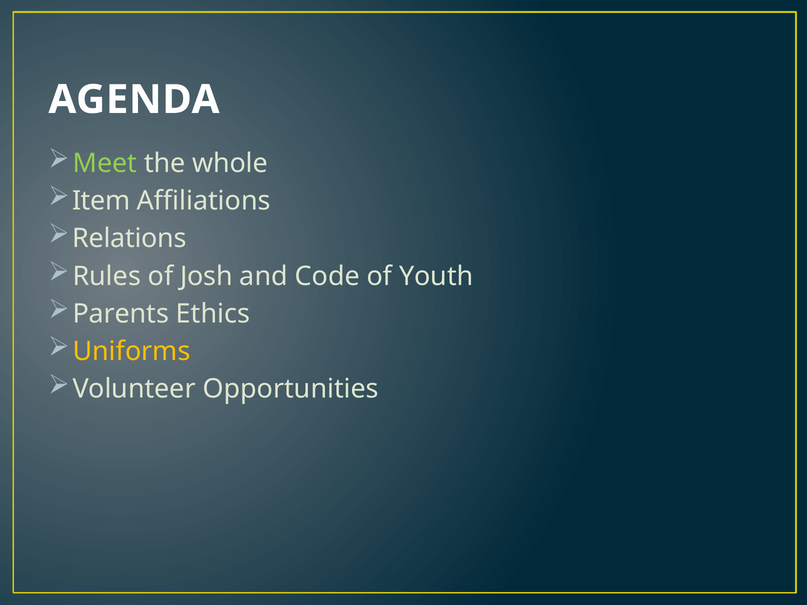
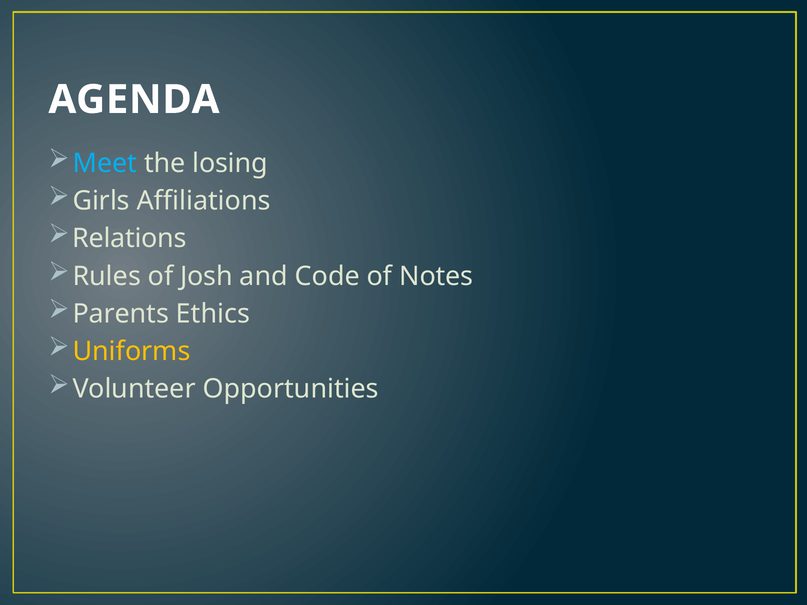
Meet colour: light green -> light blue (105, 163)
whole: whole -> losing (230, 163)
Item: Item -> Girls (101, 201)
Youth: Youth -> Notes (436, 276)
